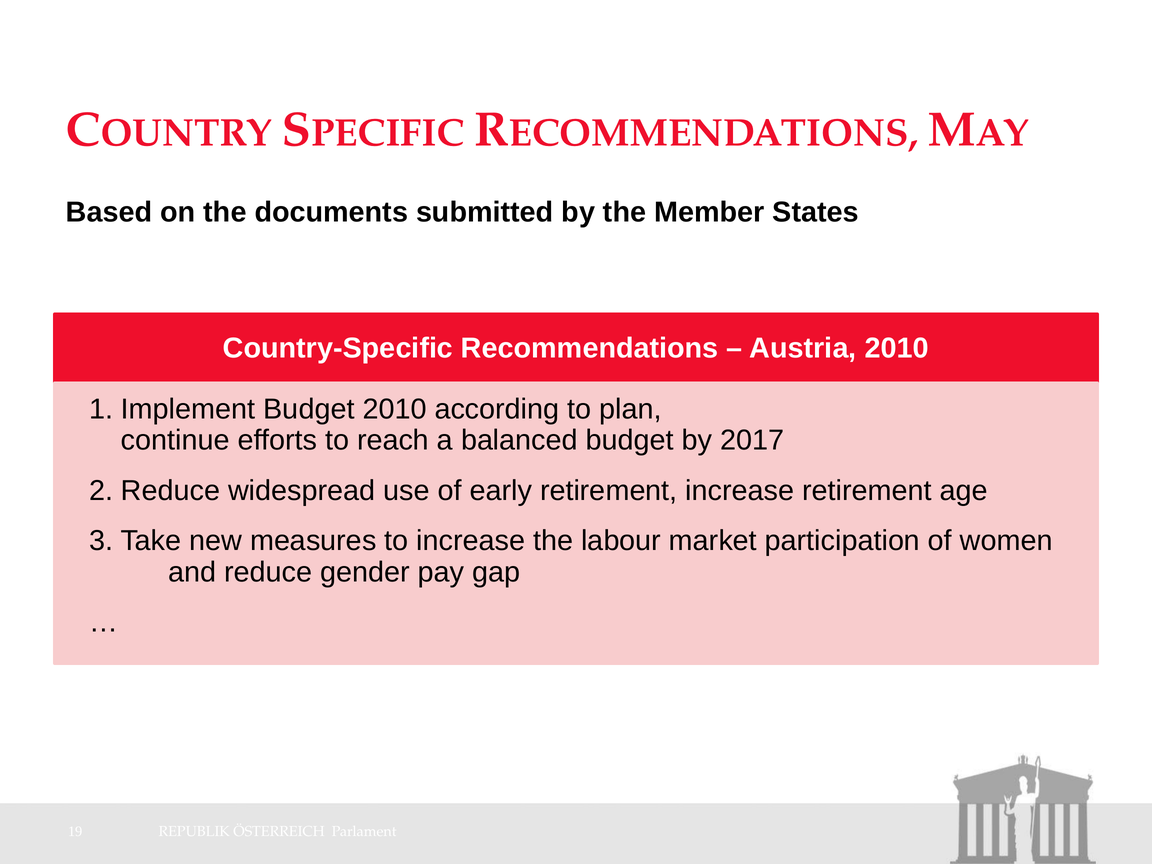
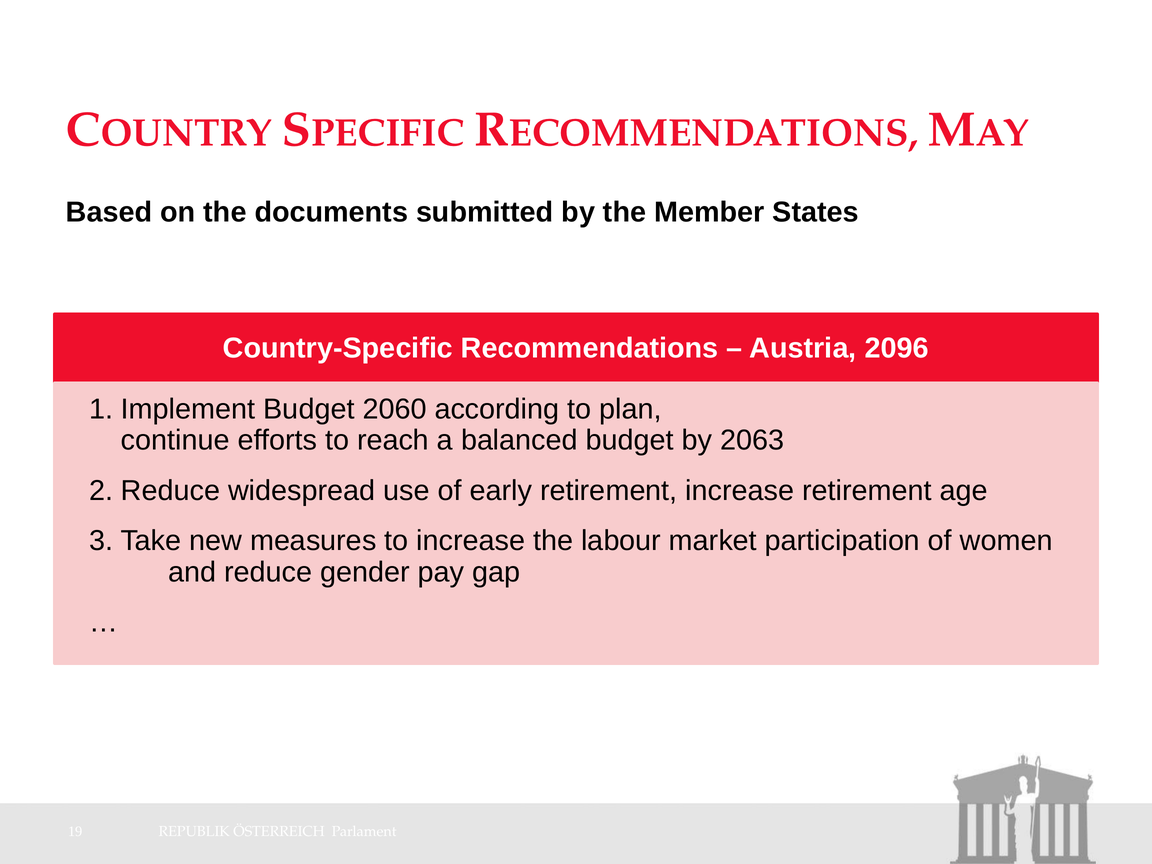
Austria 2010: 2010 -> 2096 (897, 348)
Budget 2010: 2010 -> 2060 (395, 409)
2017: 2017 -> 2063 (752, 440)
